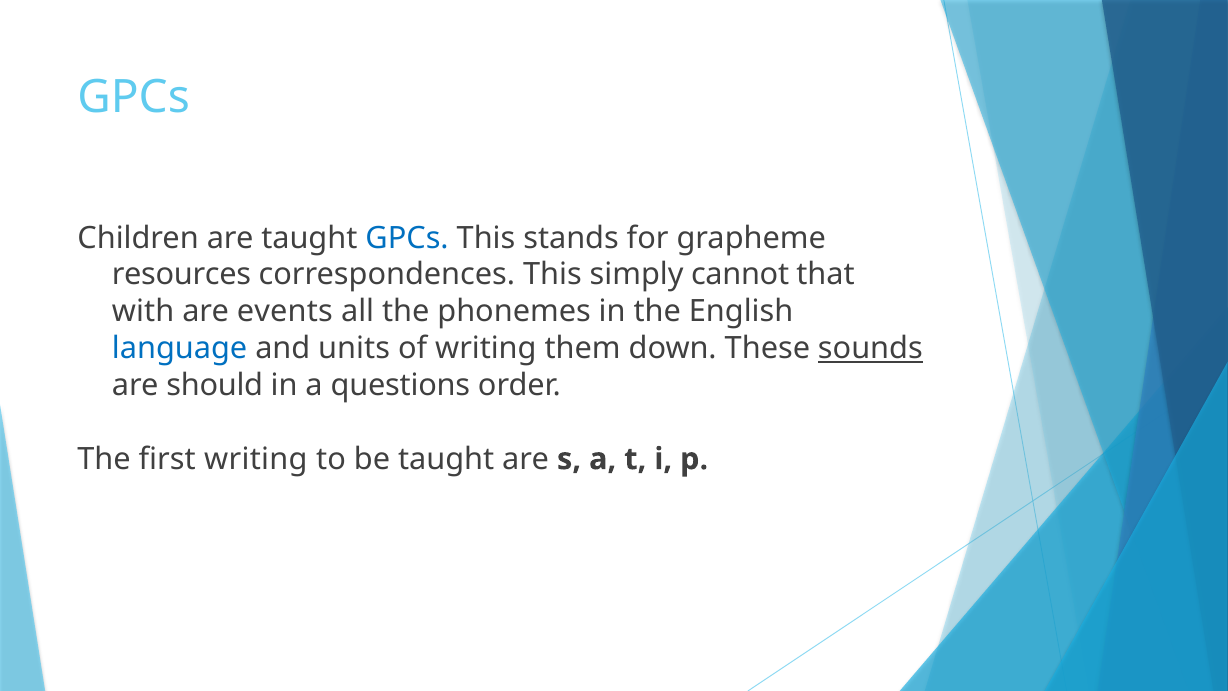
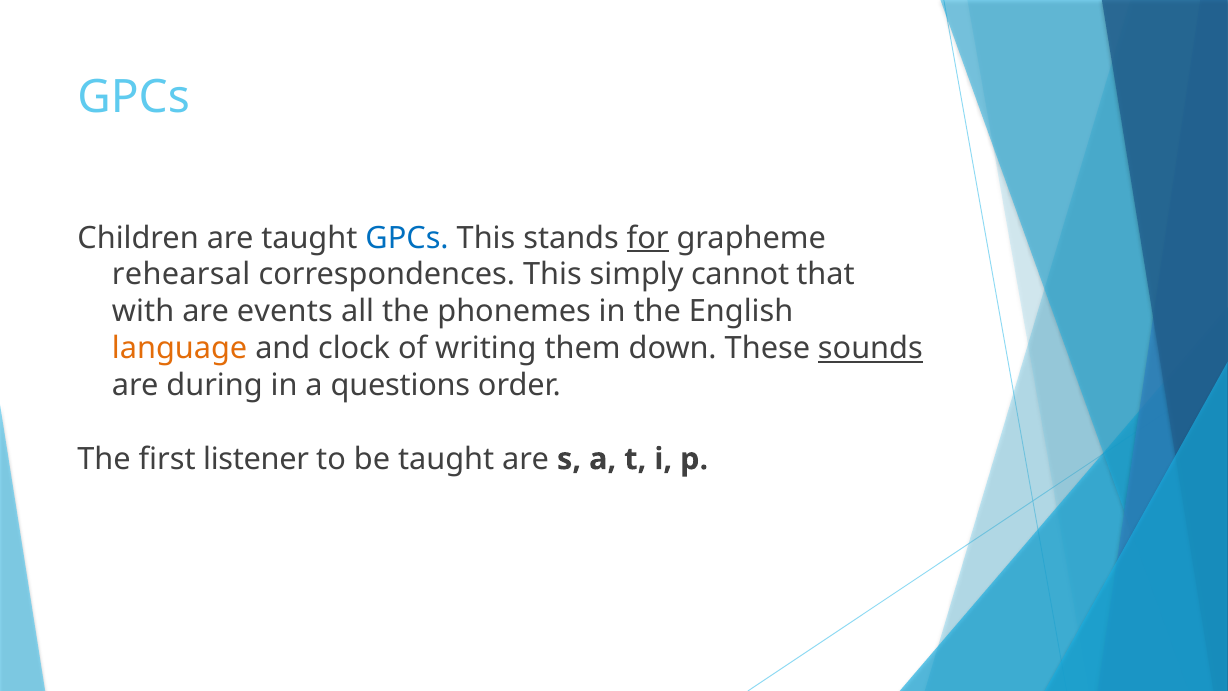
for underline: none -> present (648, 238)
resources: resources -> rehearsal (181, 275)
language colour: blue -> orange (180, 348)
units: units -> clock (354, 348)
should: should -> during (215, 385)
first writing: writing -> listener (256, 459)
